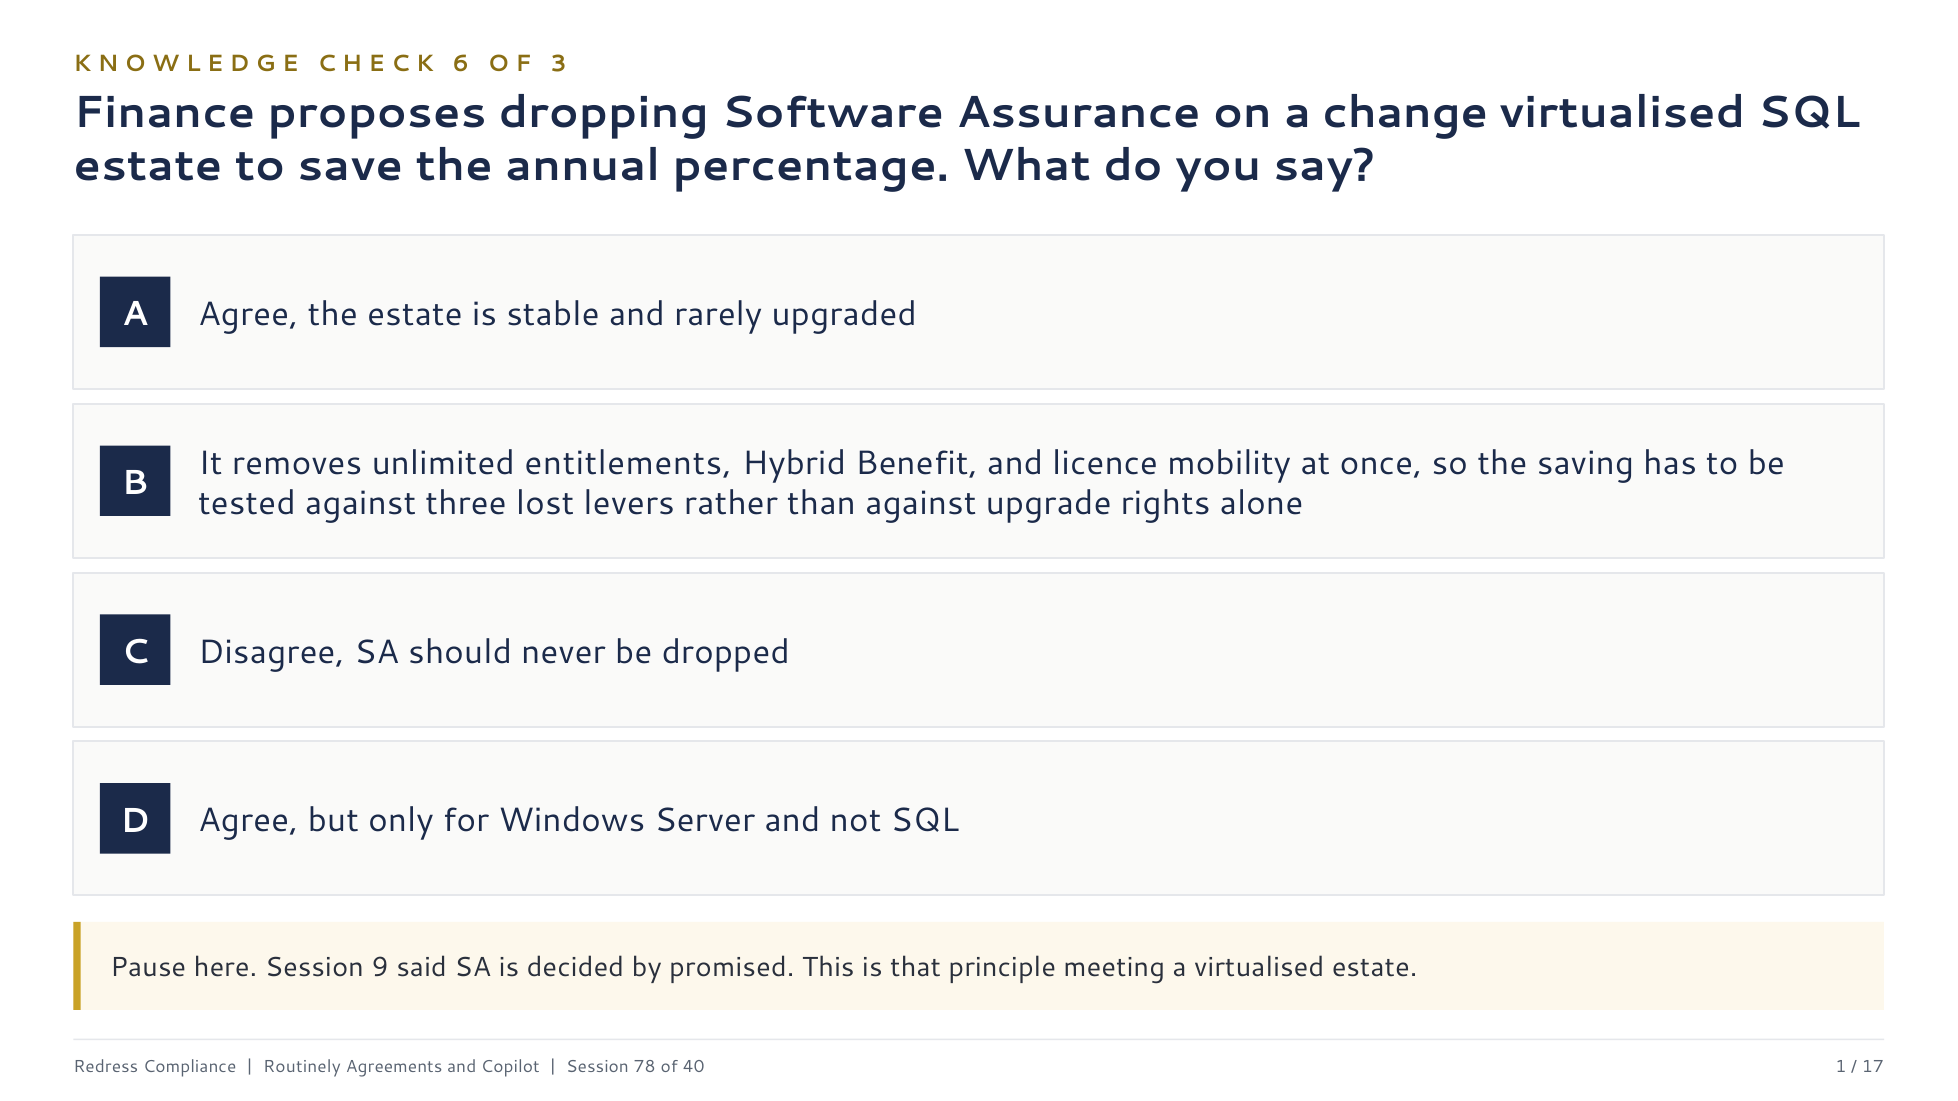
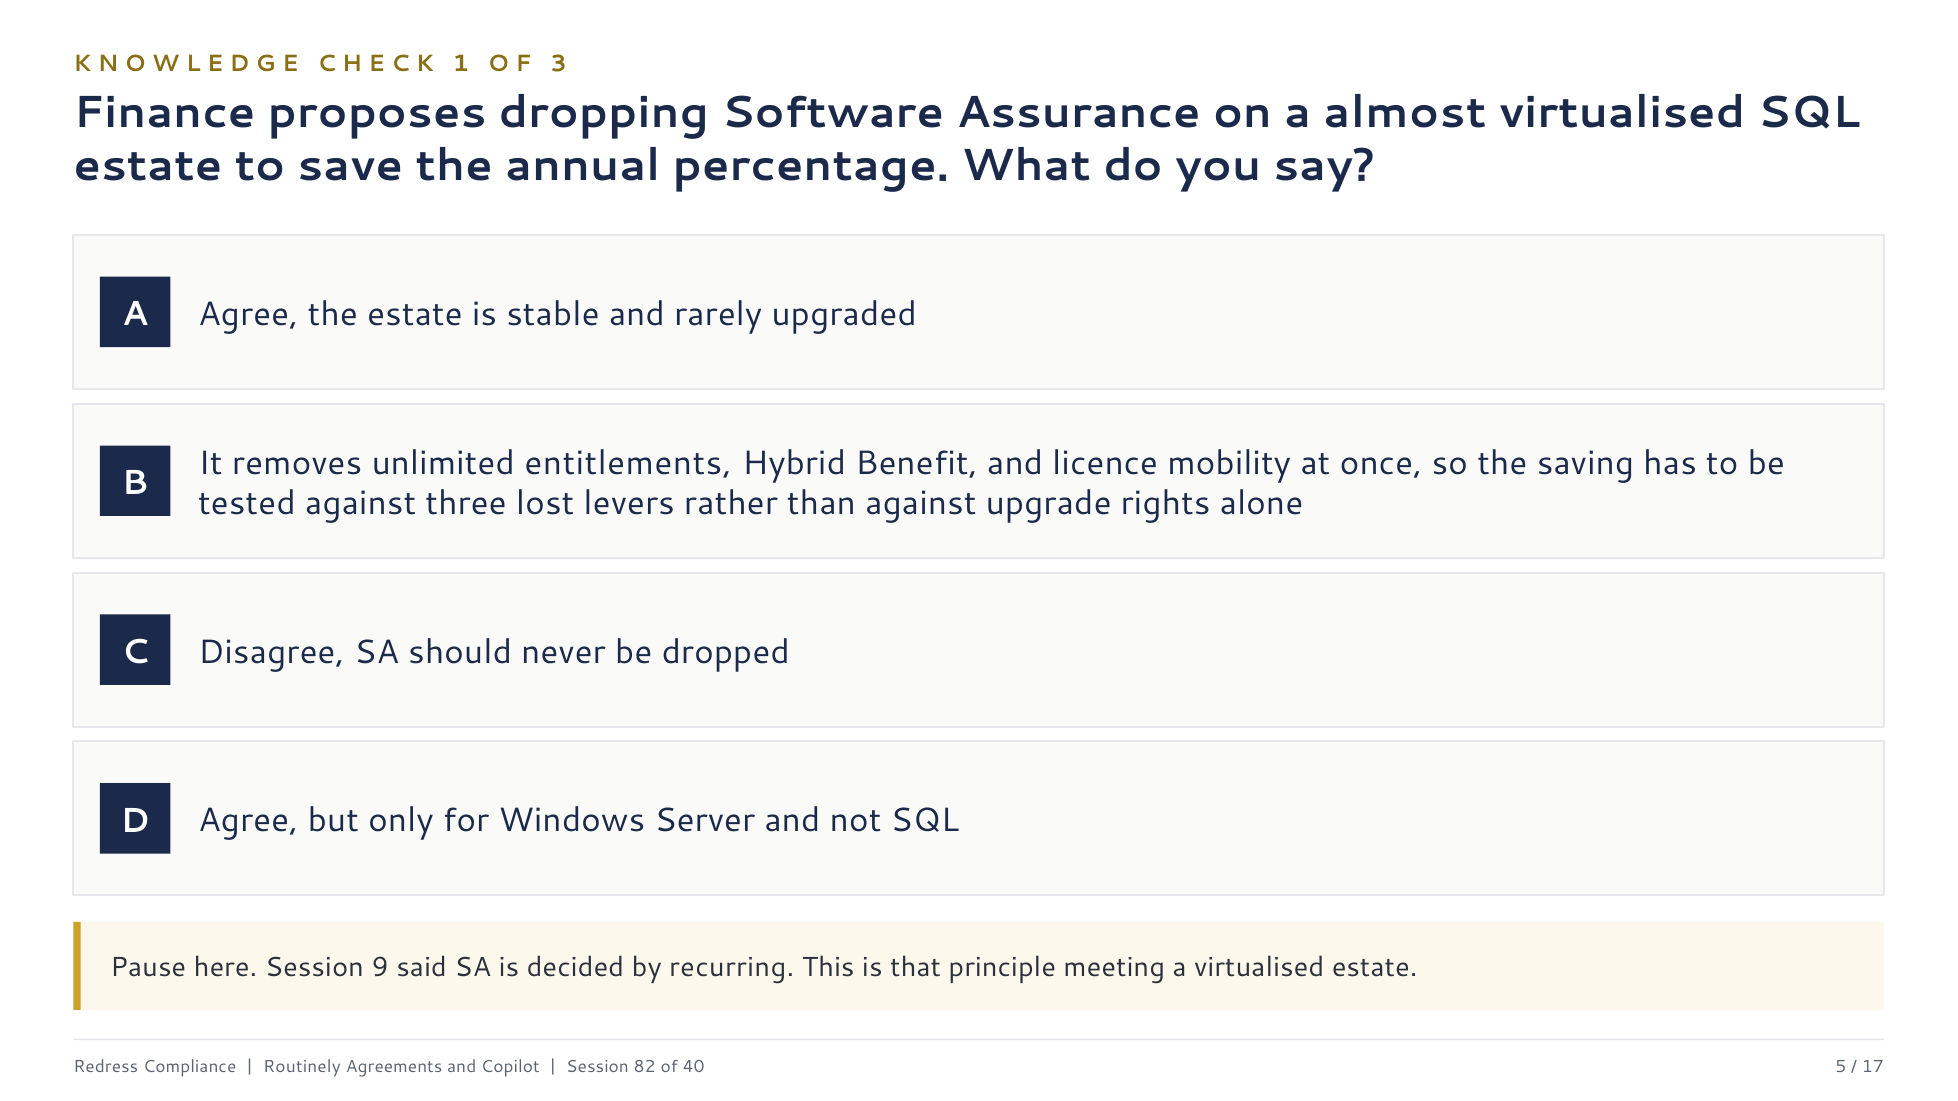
6: 6 -> 1 (461, 63)
change: change -> almost (1405, 112)
promised: promised -> recurring (732, 968)
78: 78 -> 82 (645, 1067)
1: 1 -> 5 (1841, 1067)
